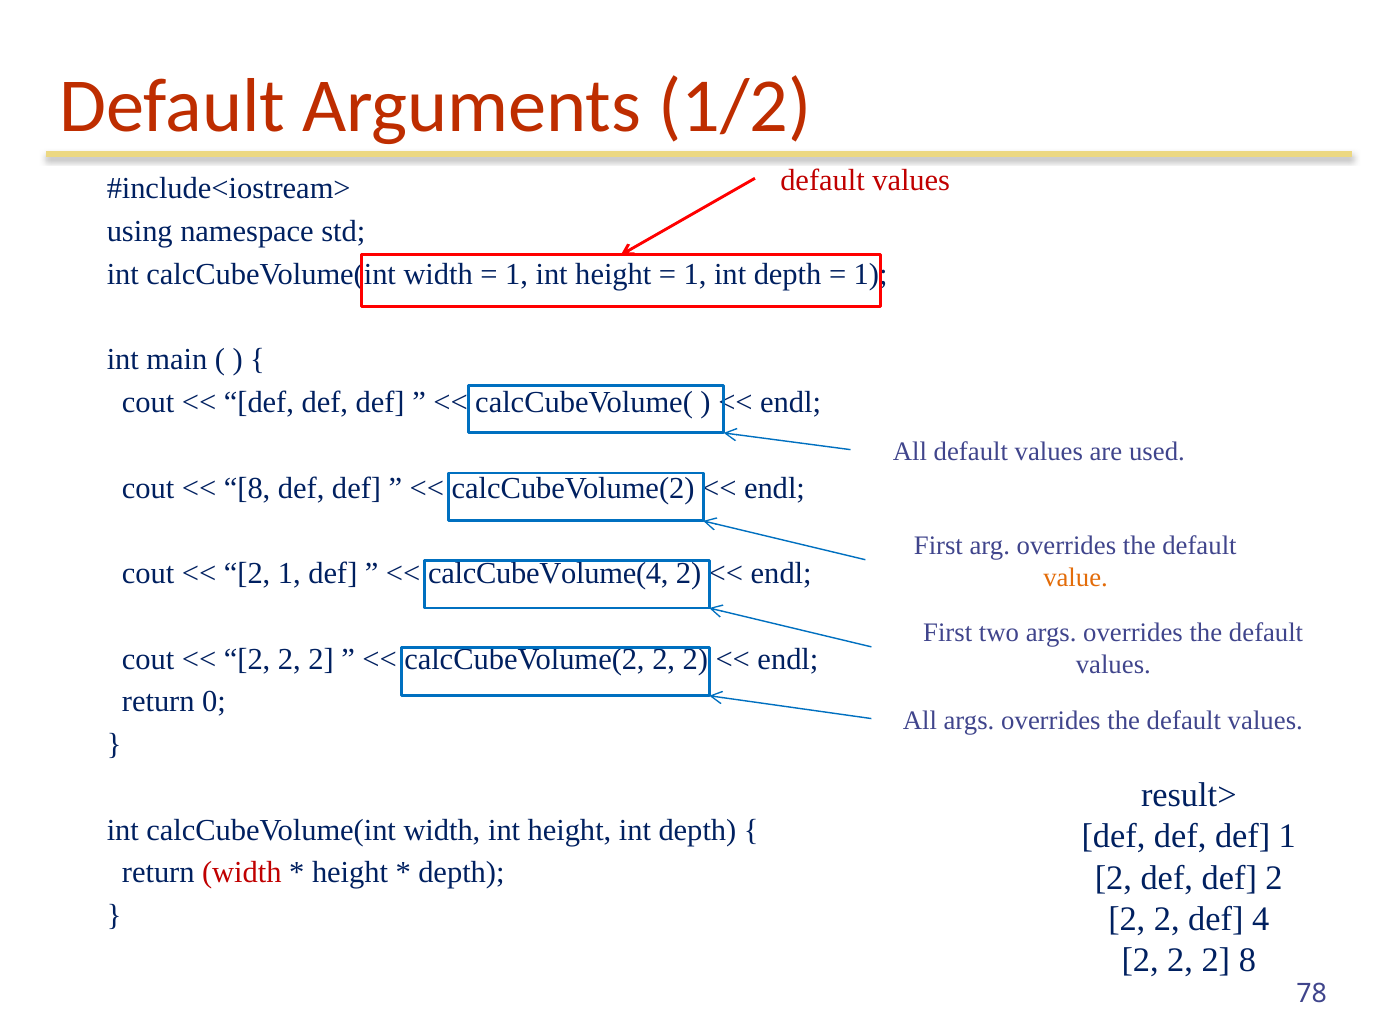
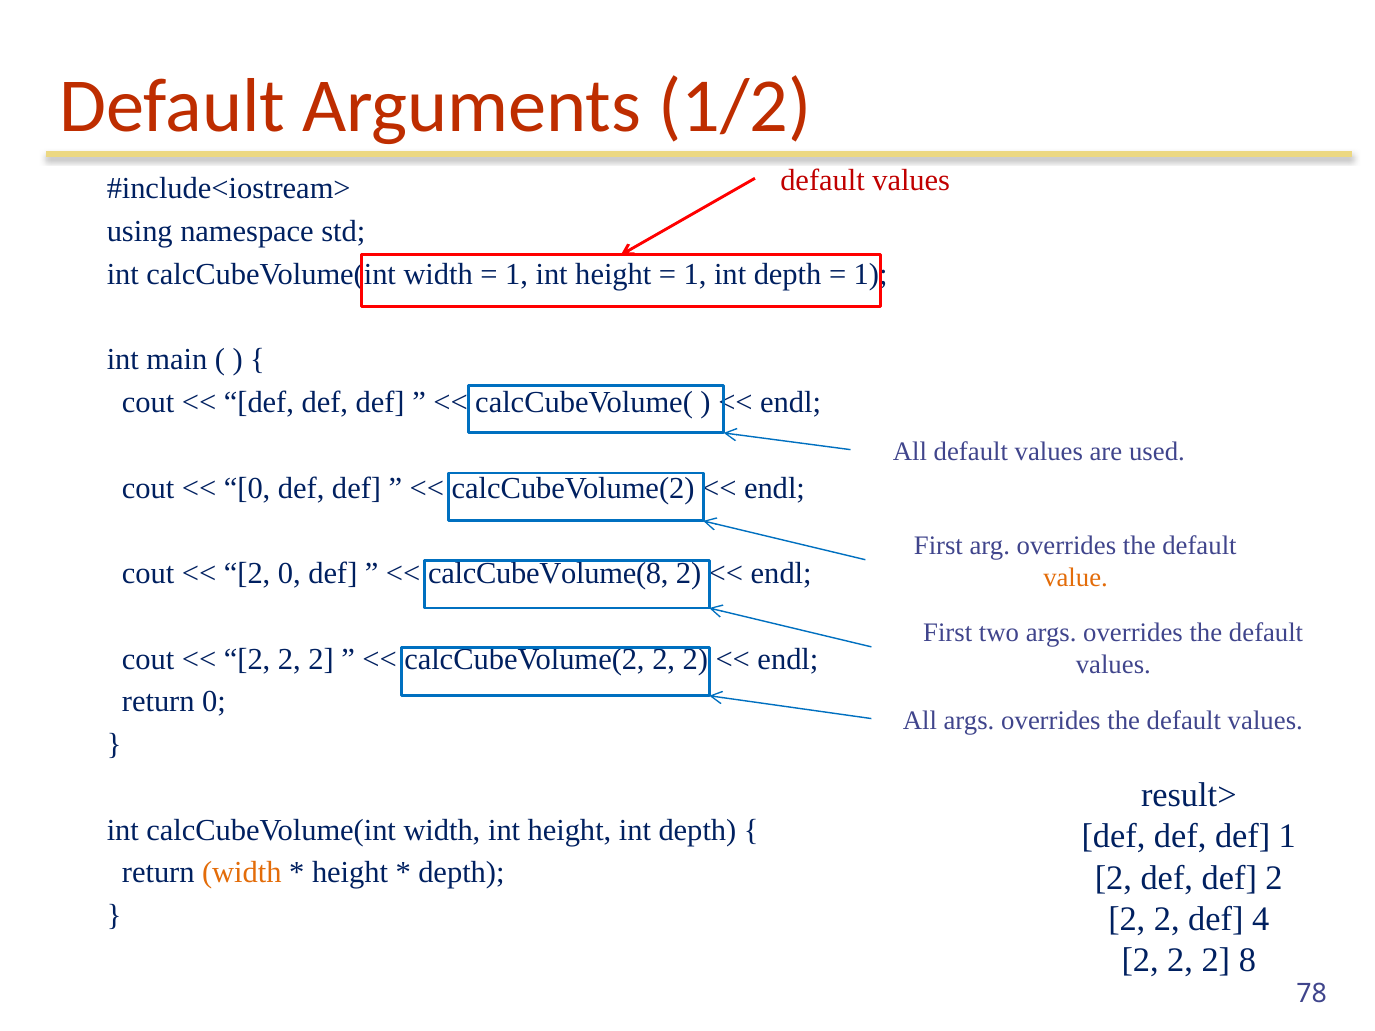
8: 8 -> 0 (247, 488)
2 1: 1 -> 0 (289, 574)
calcCubeVolume(4: calcCubeVolume(4 -> calcCubeVolume(8 (548, 574)
width colour: red -> orange (242, 873)
